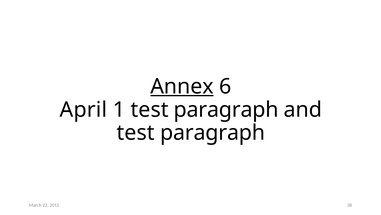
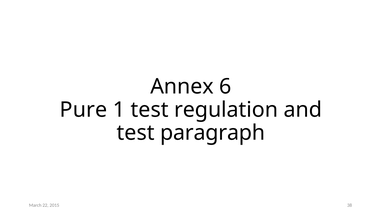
Annex underline: present -> none (182, 86)
April: April -> Pure (83, 109)
1 test paragraph: paragraph -> regulation (226, 109)
